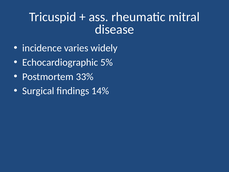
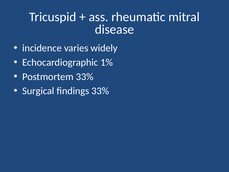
5%: 5% -> 1% (107, 62)
findings 14%: 14% -> 33% (100, 91)
